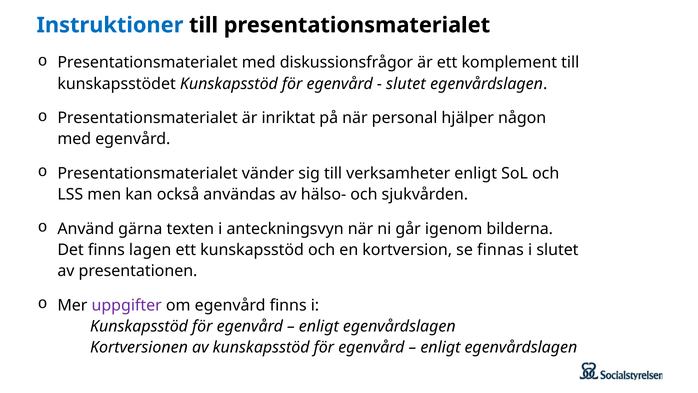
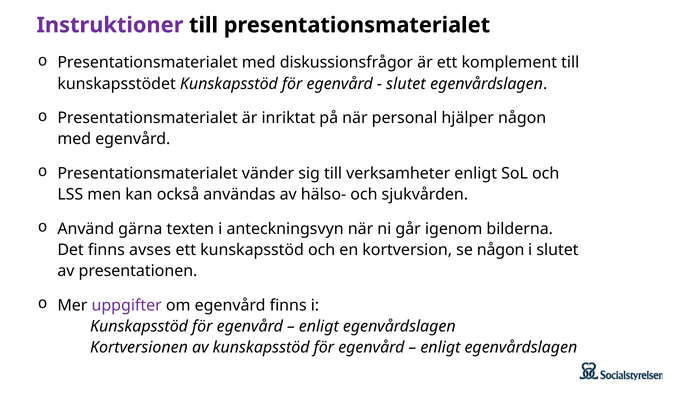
Instruktioner colour: blue -> purple (110, 25)
lagen: lagen -> avses (150, 250)
se finnas: finnas -> någon (501, 250)
